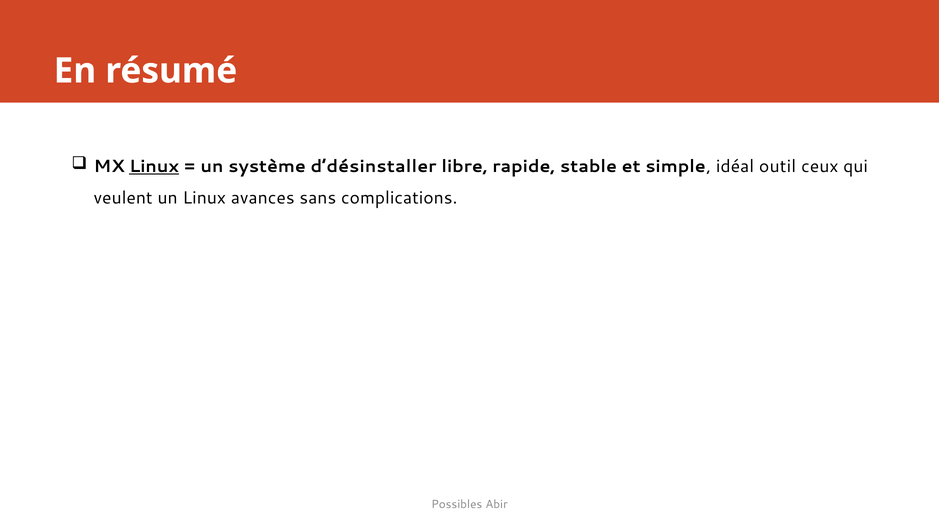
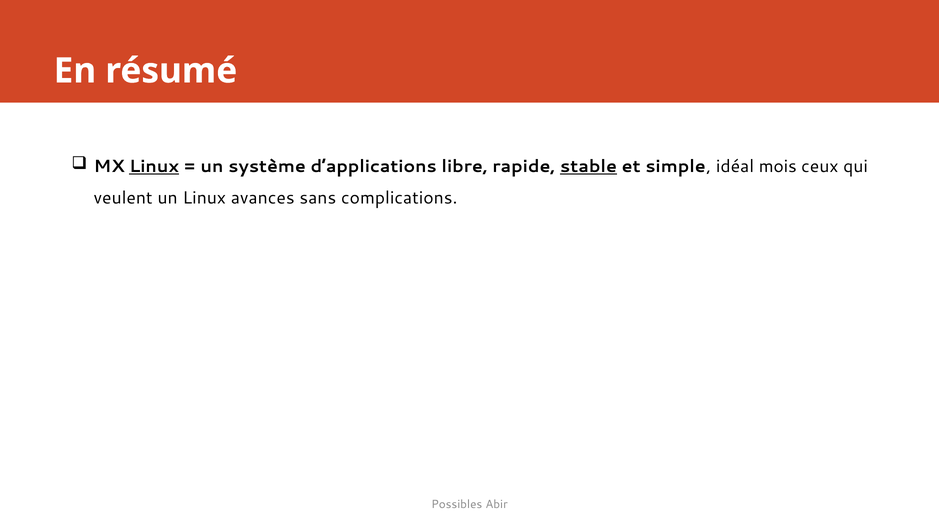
d’désinstaller: d’désinstaller -> d’applications (374, 166)
stable underline: none -> present (588, 166)
outil: outil -> mois (778, 166)
